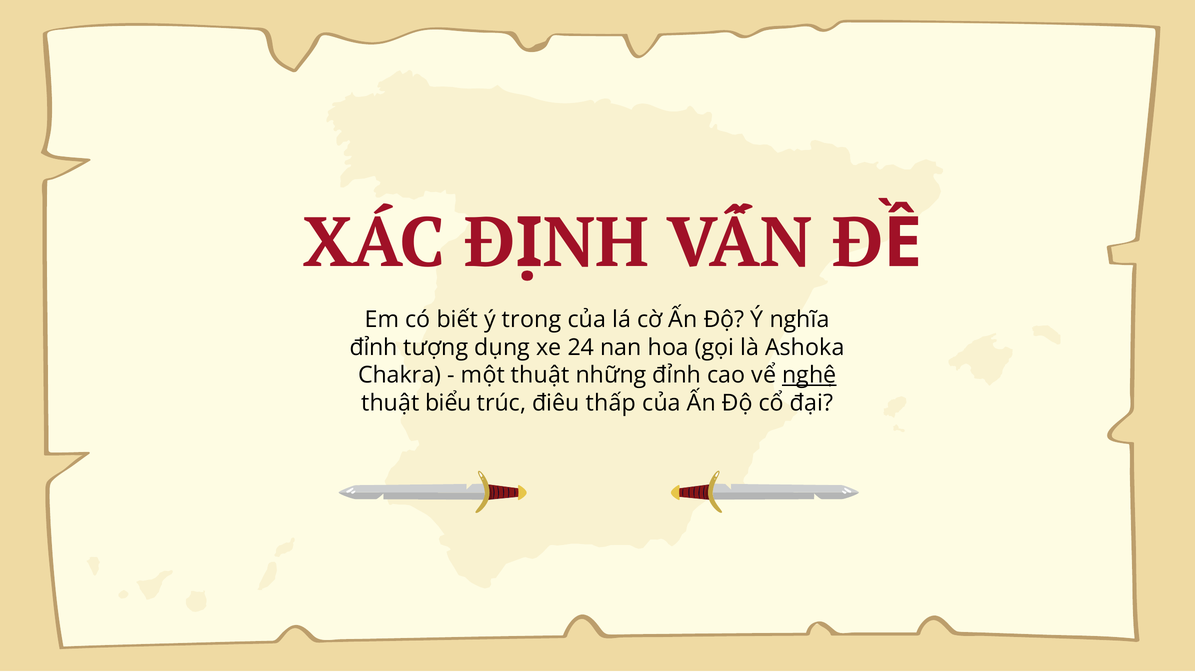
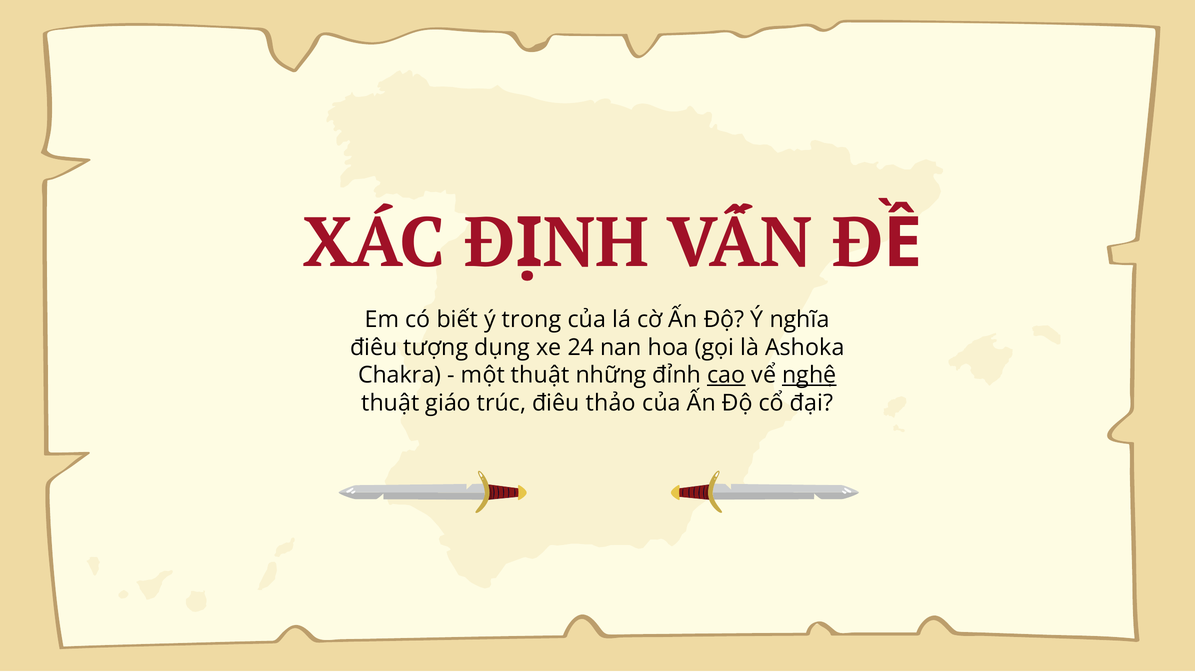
đỉnh: đỉnh -> điêu (374, 347)
cao underline: none -> present (726, 375)
biểu: biểu -> giáo (448, 403)
thấp: thấp -> thảo (611, 403)
